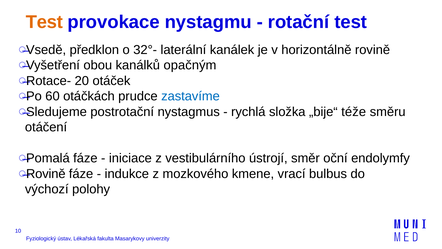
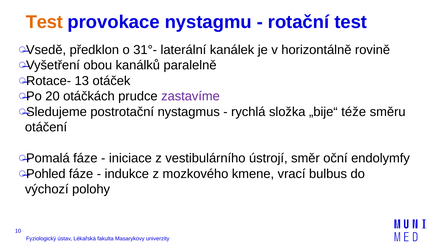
32°-: 32°- -> 31°- (145, 50)
opačným: opačným -> paralelně (190, 65)
20: 20 -> 13 (82, 81)
60: 60 -> 20 (52, 96)
zastavíme colour: blue -> purple (190, 96)
Rovině: Rovině -> Pohled (46, 174)
